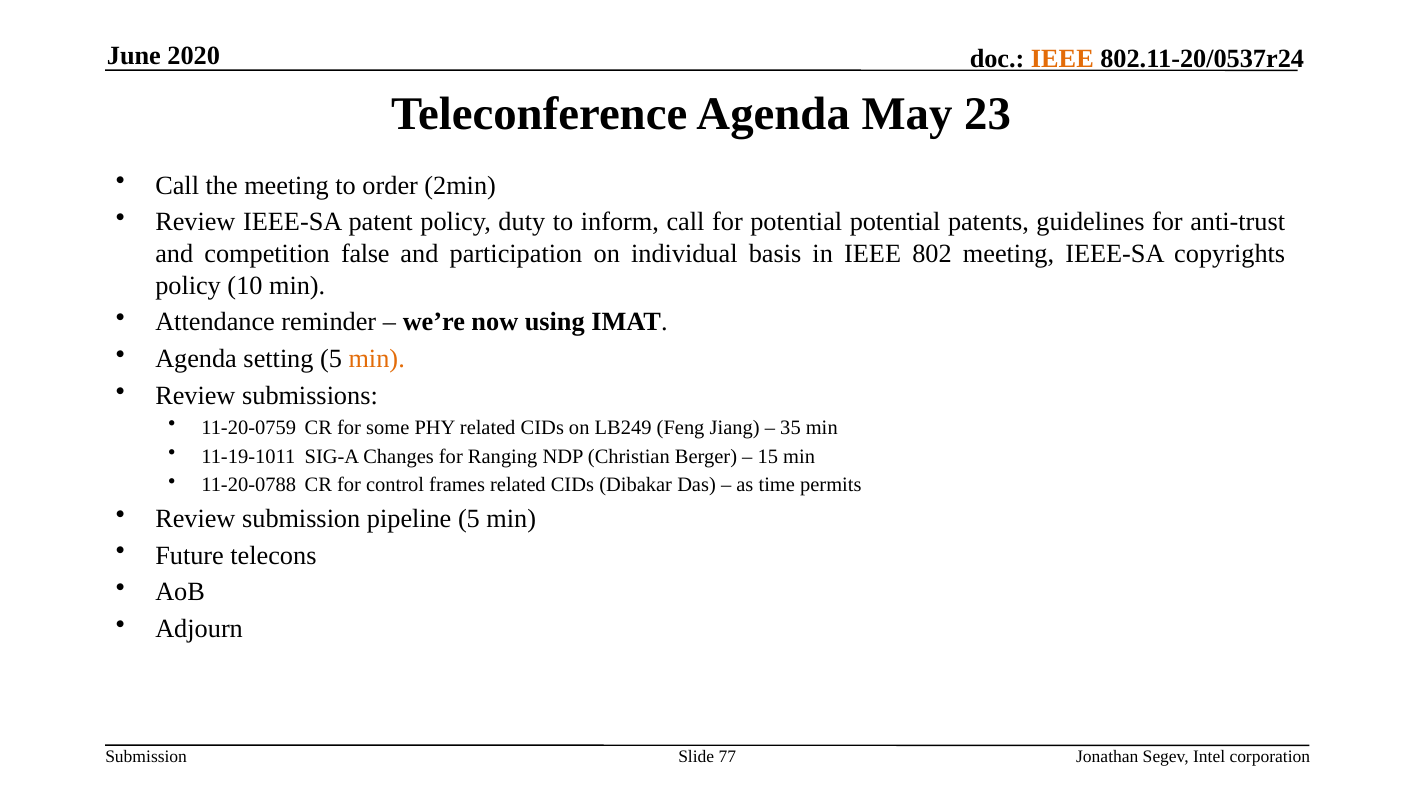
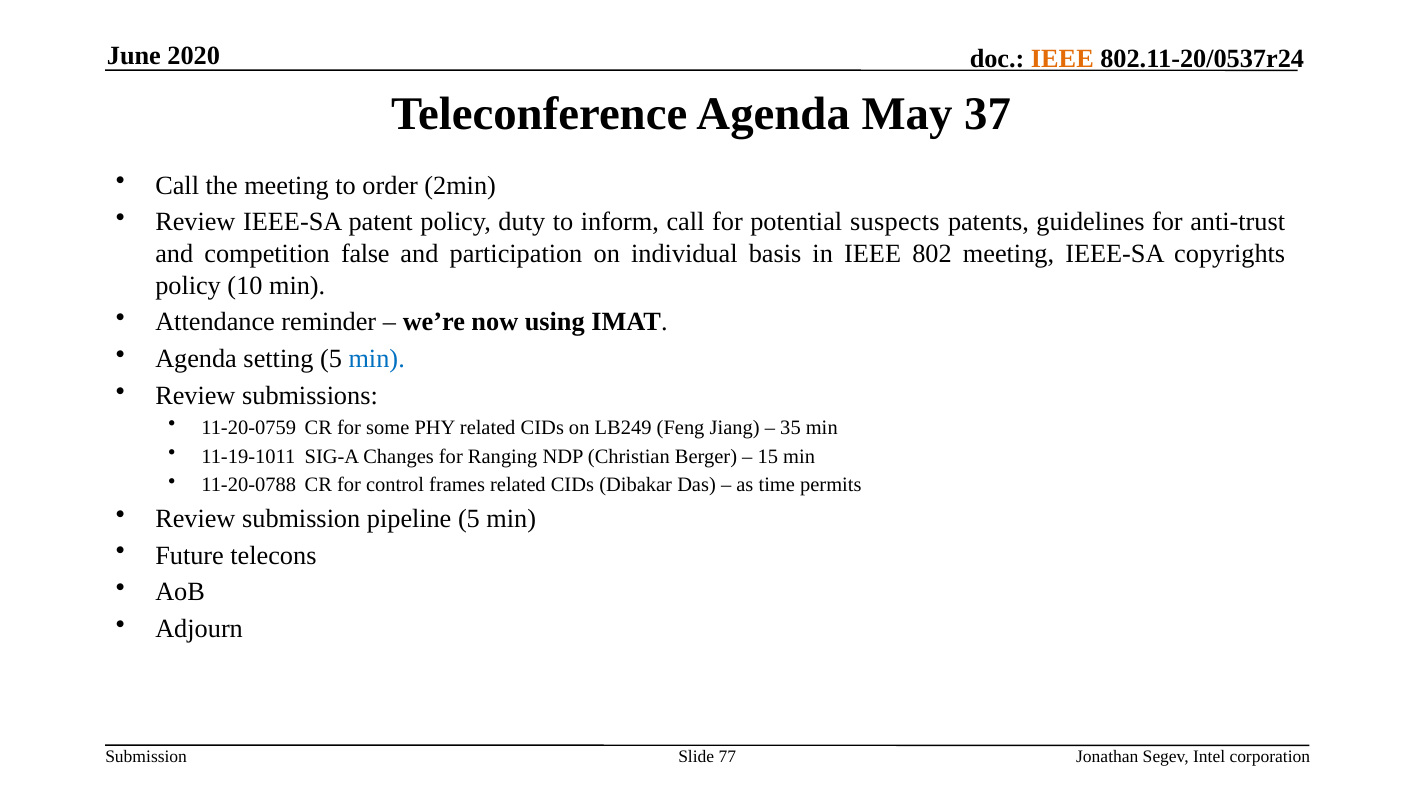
23: 23 -> 37 (988, 114)
potential potential: potential -> suspects (895, 222)
min colour: orange -> blue (377, 359)
